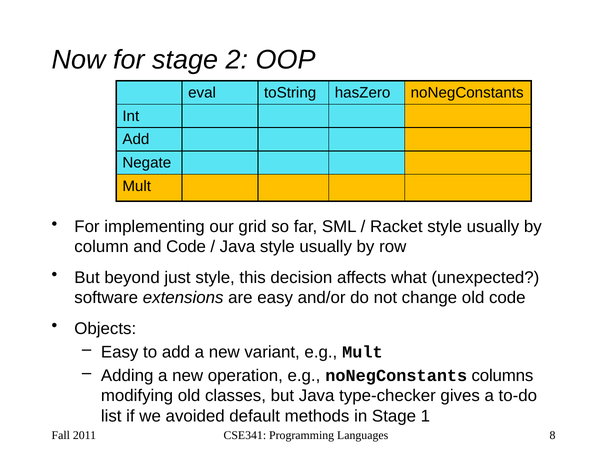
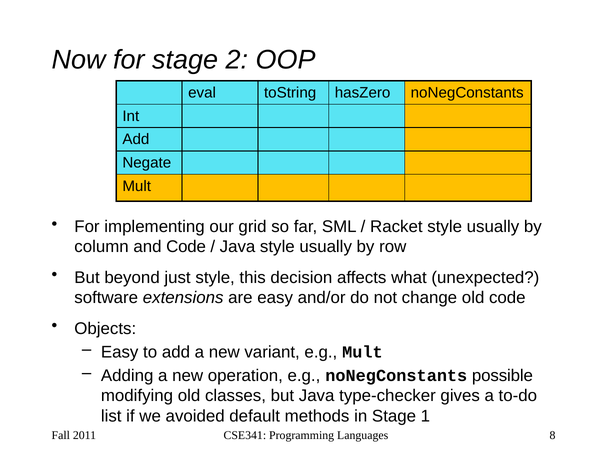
columns: columns -> possible (502, 376)
